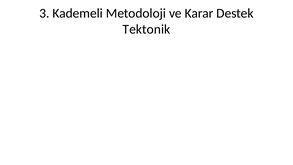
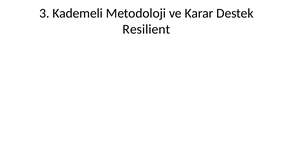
Tektonik: Tektonik -> Resilient (146, 29)
